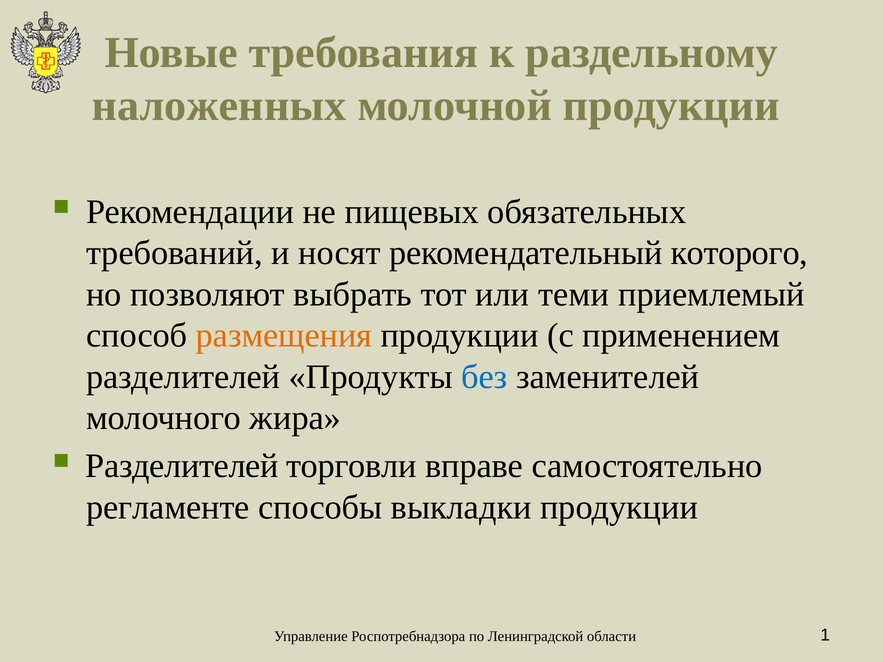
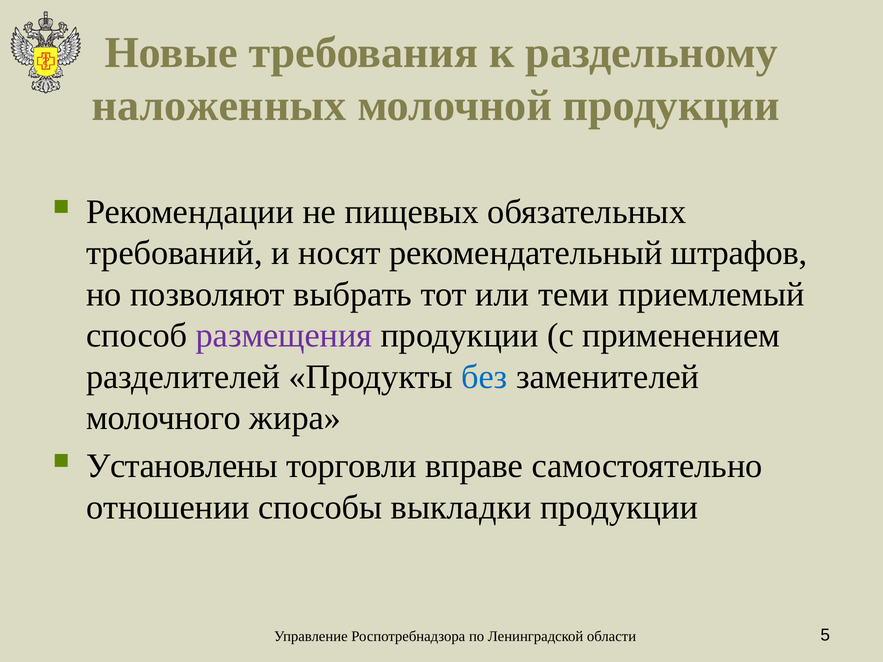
которого: которого -> штрафов (739, 253)
размещения colour: orange -> purple (284, 336)
Разделителей: Разделителей -> Установлены (182, 466)
регламенте: регламенте -> отношении (168, 507)
1: 1 -> 5 (825, 636)
